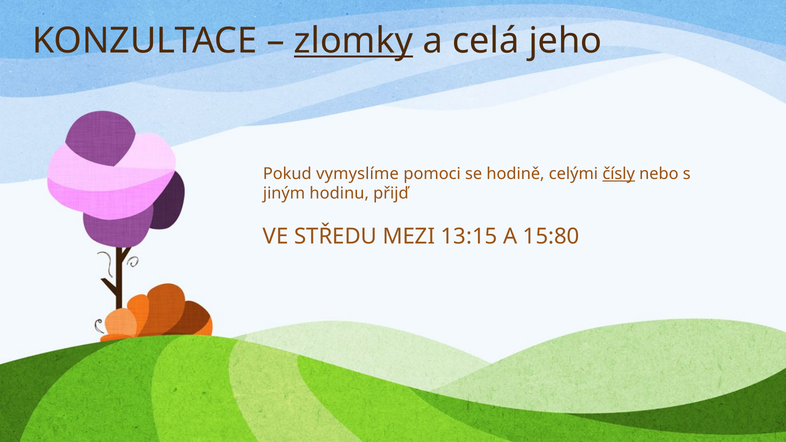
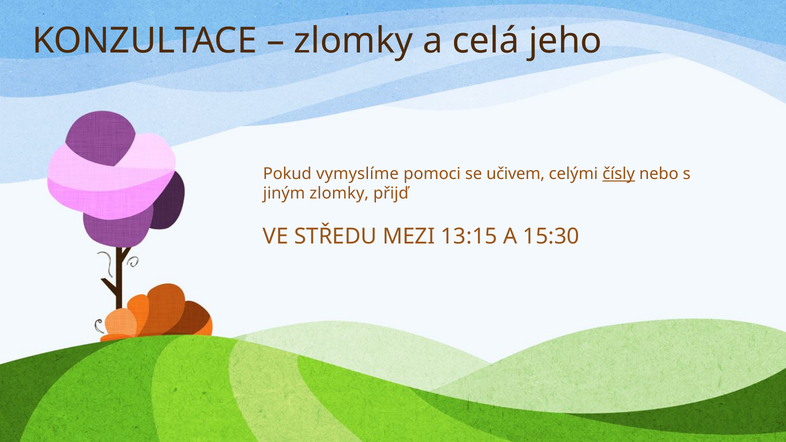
zlomky underline: present -> none (354, 41)
hodině: hodině -> učivem (516, 174)
jiným hodinu: hodinu -> zlomky (339, 194)
15:80: 15:80 -> 15:30 (551, 237)
